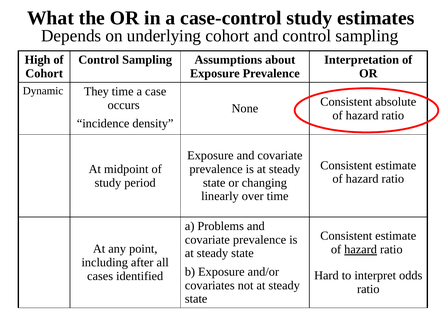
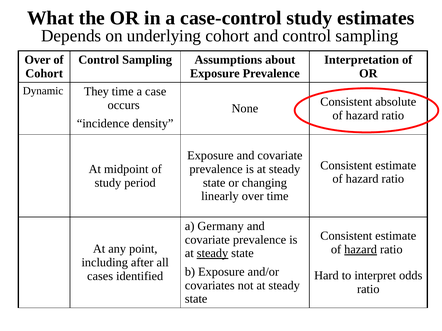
High: High -> Over (38, 60)
Problems: Problems -> Germany (221, 226)
steady underline: none -> present (213, 254)
